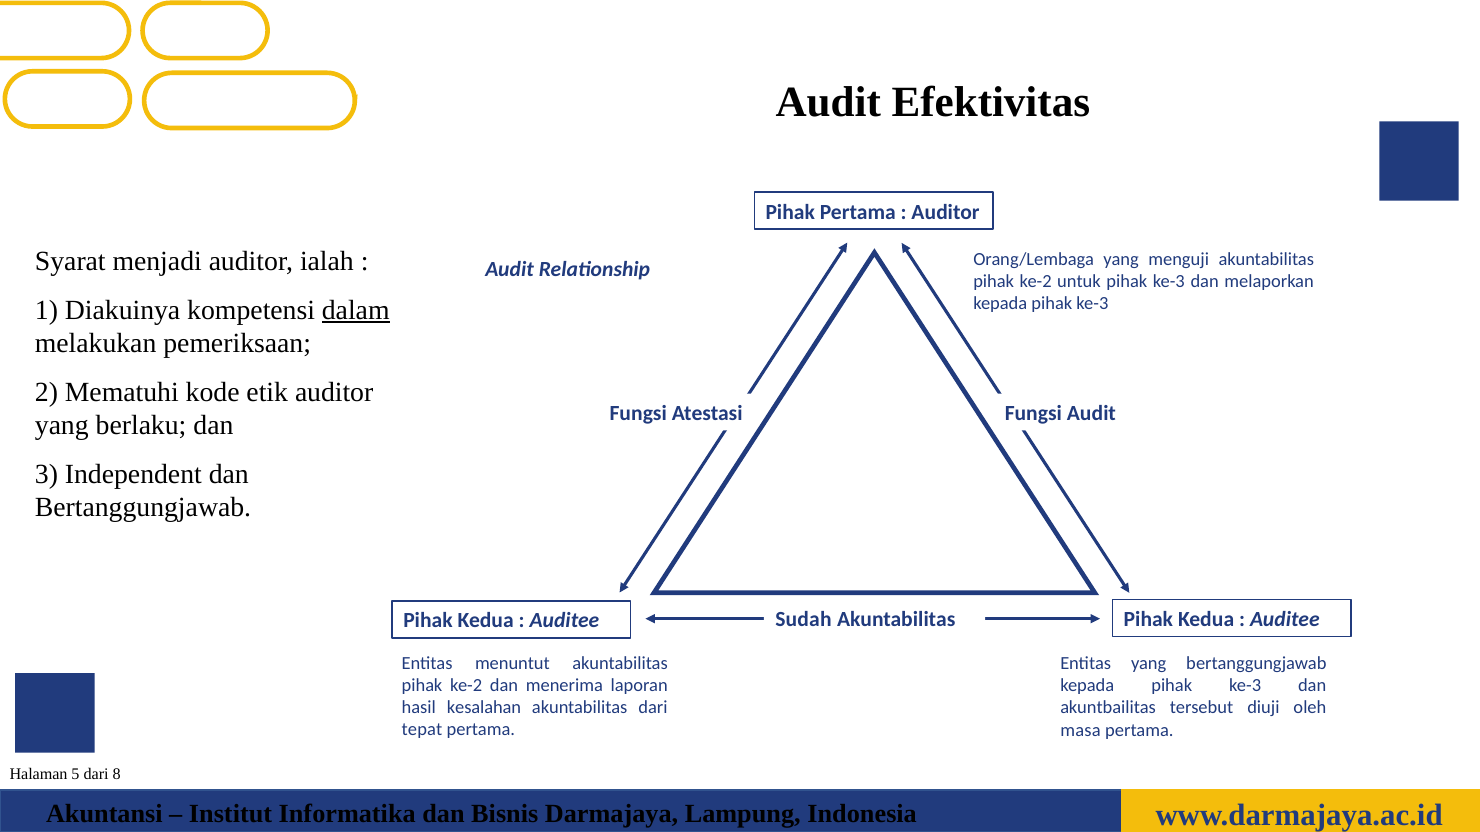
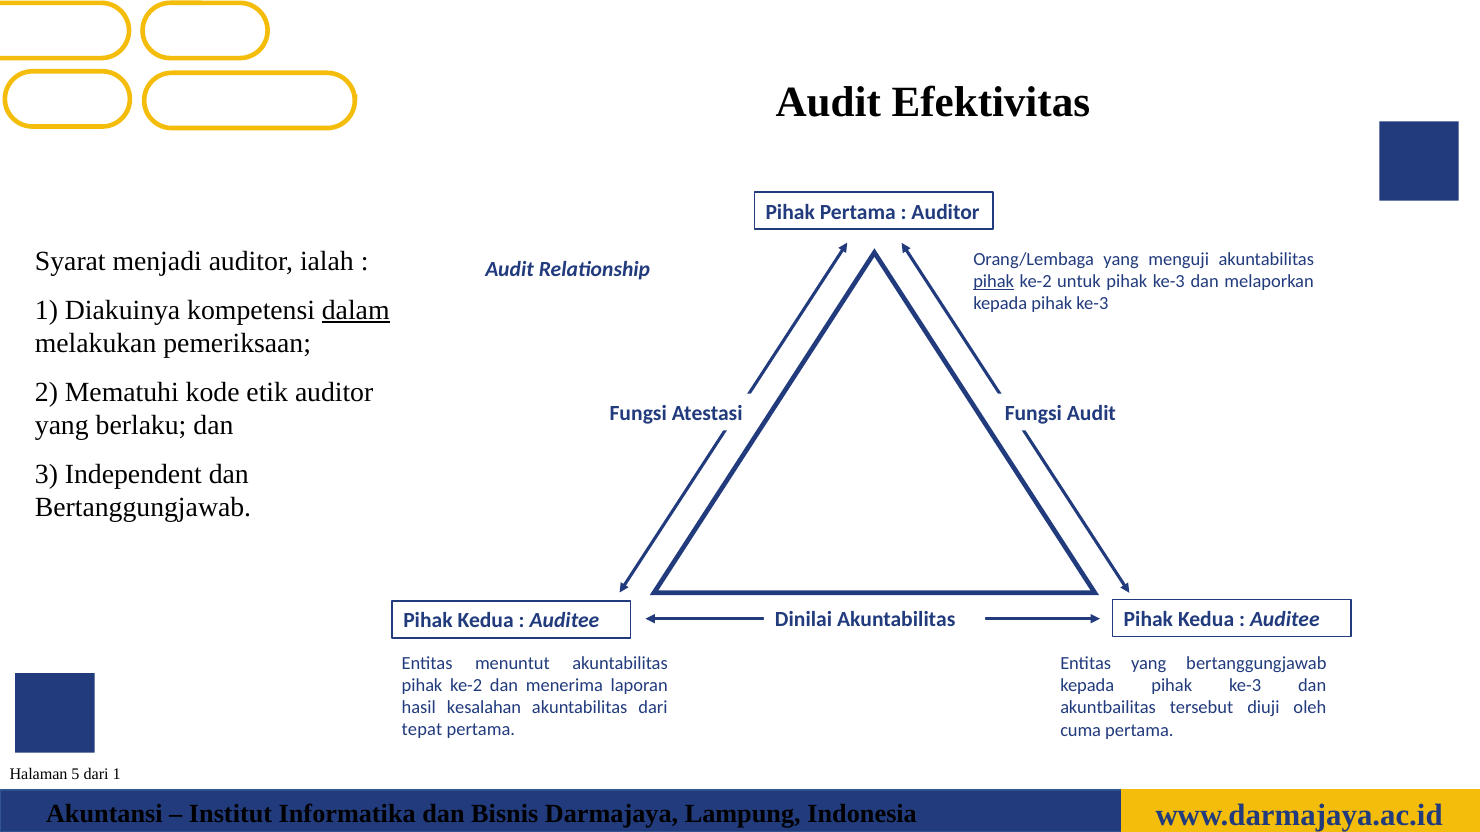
pihak underline: none -> present (994, 282)
Sudah: Sudah -> Dinilai (804, 620)
masa: masa -> cuma (1081, 730)
dari 8: 8 -> 1 (117, 775)
